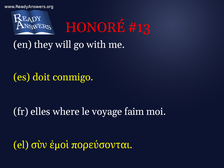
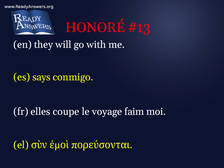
doit: doit -> says (41, 77)
where: where -> coupe (66, 112)
